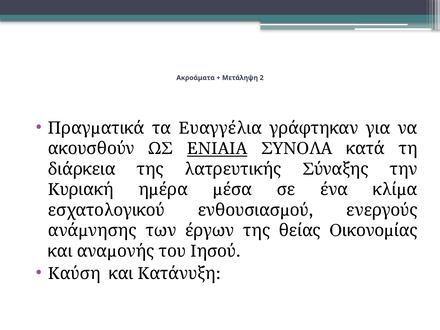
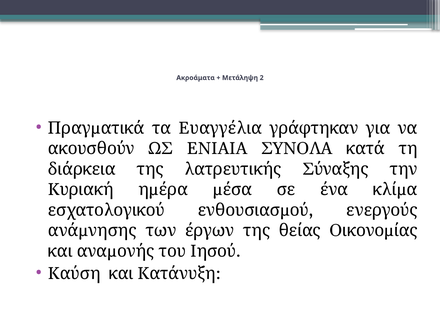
ΕΝΙΑΙΑ underline: present -> none (217, 149)
